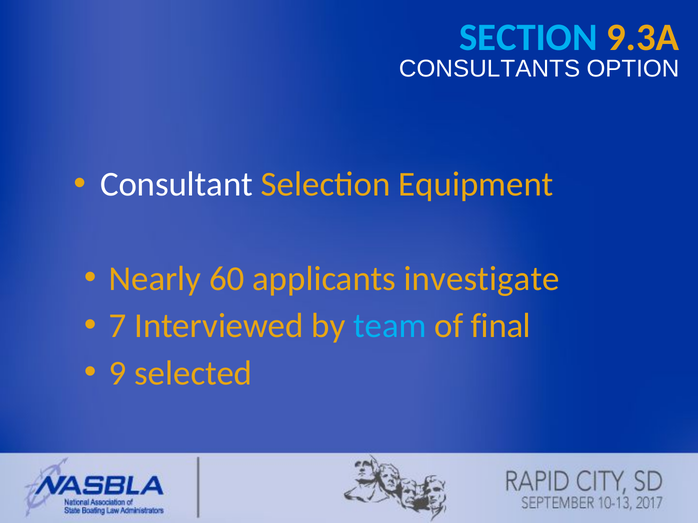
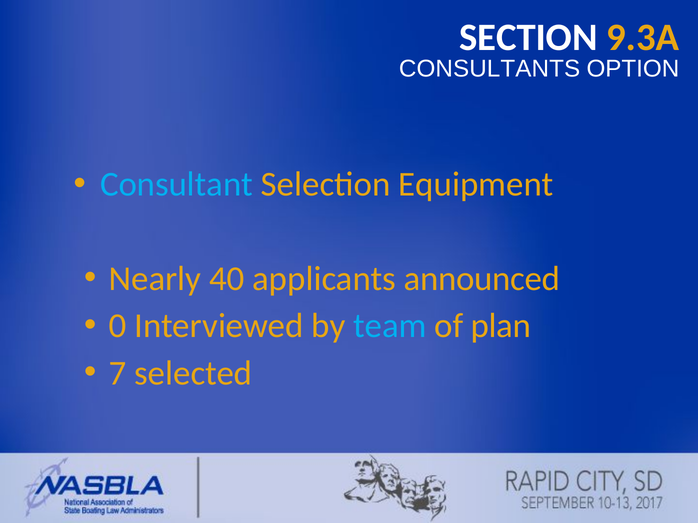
SECTION colour: light blue -> white (528, 38)
Consultant colour: white -> light blue (176, 185)
60: 60 -> 40 (227, 279)
investigate: investigate -> announced (482, 279)
7: 7 -> 0 (118, 326)
final: final -> plan (501, 326)
9: 9 -> 7 (118, 373)
